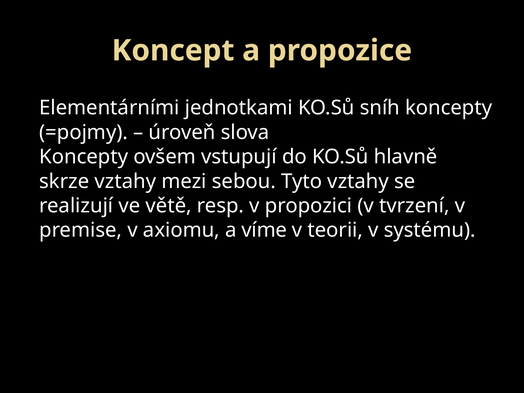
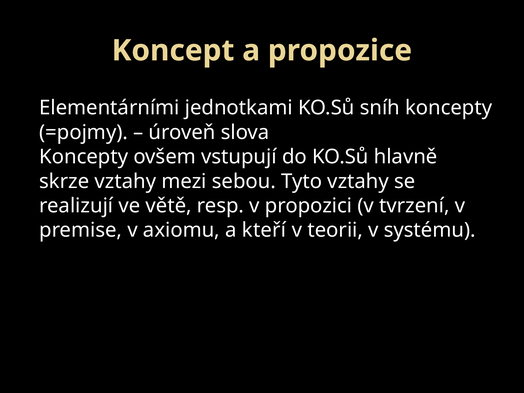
víme: víme -> kteří (264, 230)
